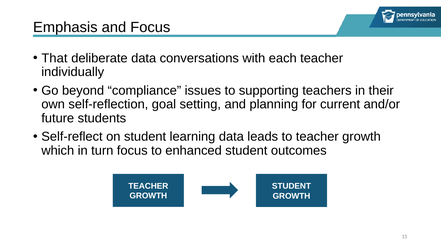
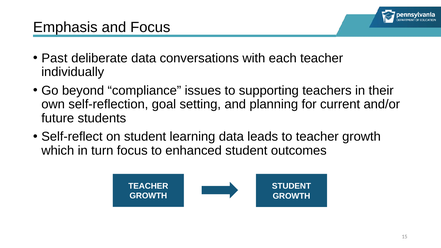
That: That -> Past (54, 58)
